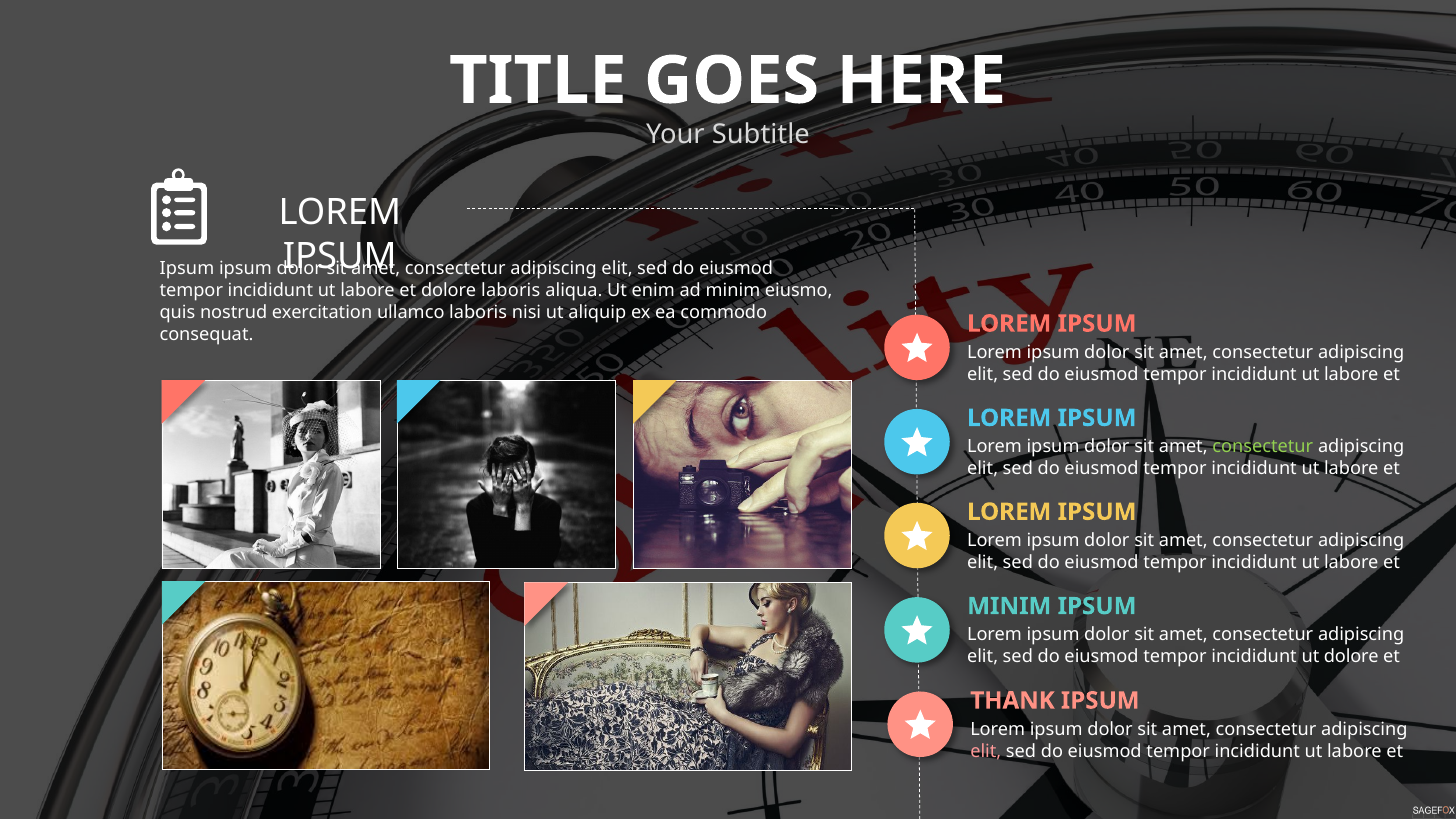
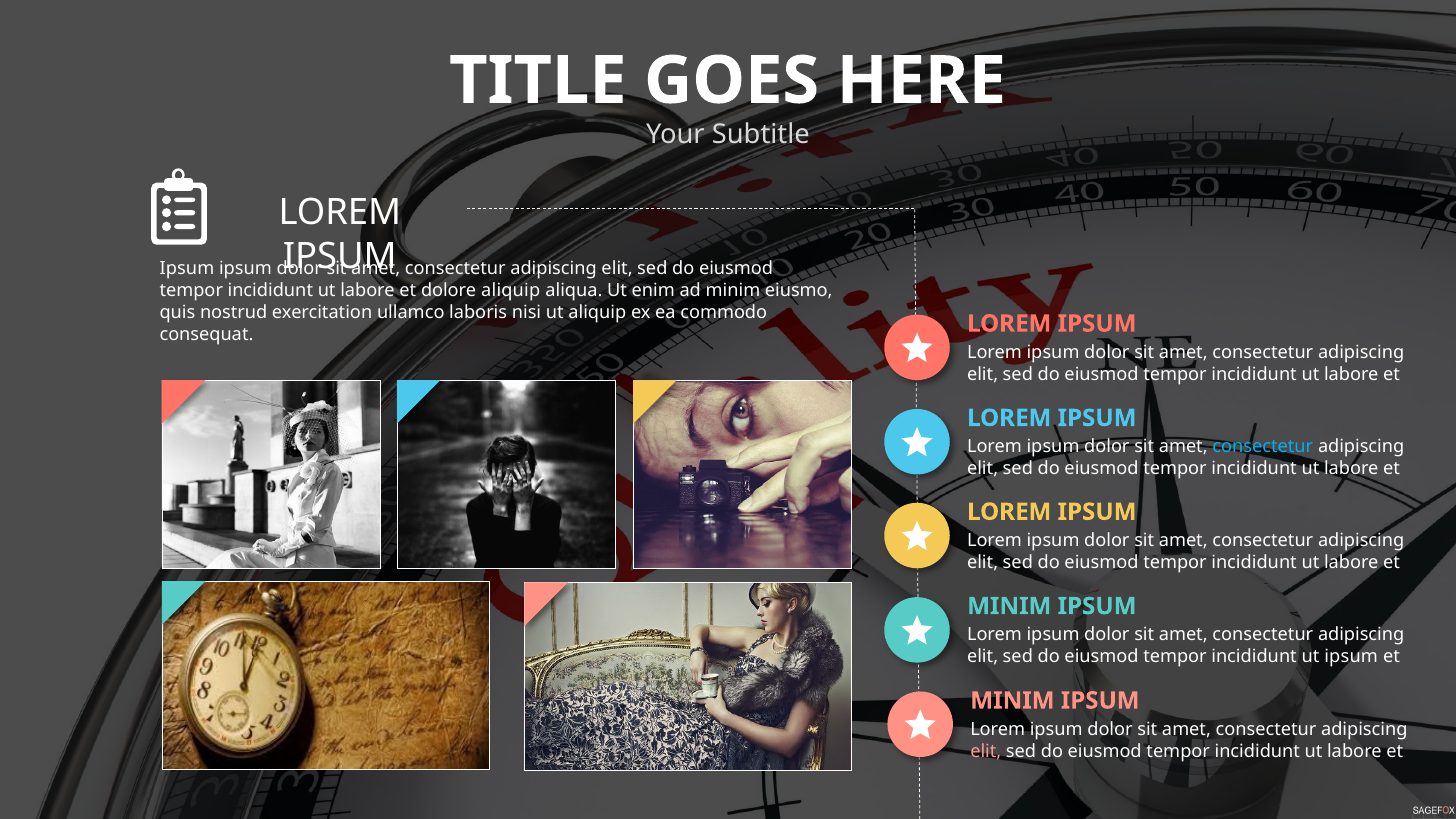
dolore laboris: laboris -> aliquip (511, 290)
consectetur colour: light green -> light blue (1263, 447)
ut dolore: dolore -> ipsum (1351, 657)
THANK: THANK -> MINIM (1012, 701)
